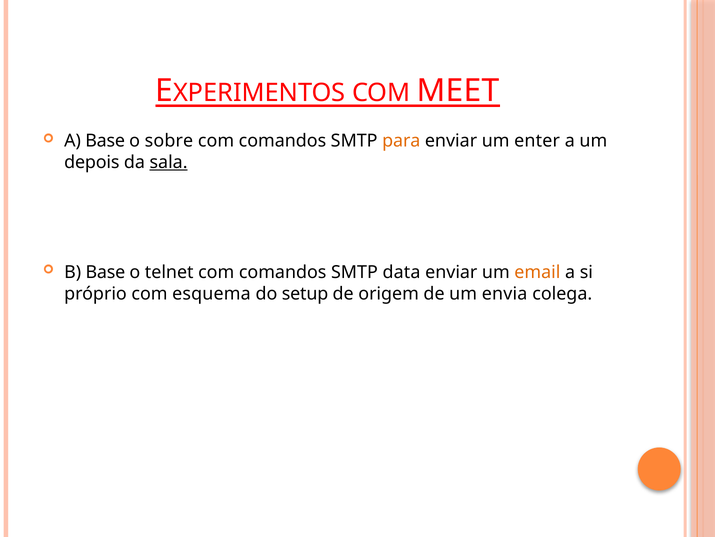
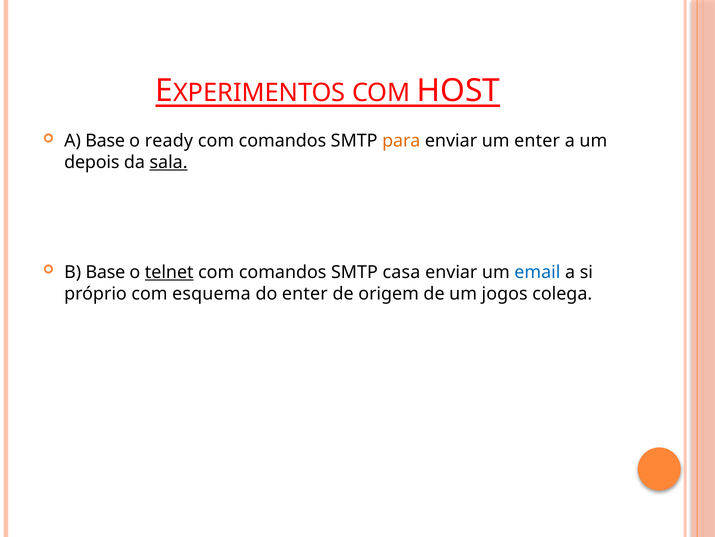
MEET: MEET -> HOST (458, 90)
sobre: sobre -> ready (169, 141)
telnet underline: none -> present (169, 272)
data: data -> casa (401, 272)
email colour: orange -> blue (537, 272)
do setup: setup -> enter (305, 293)
envia: envia -> jogos (505, 293)
